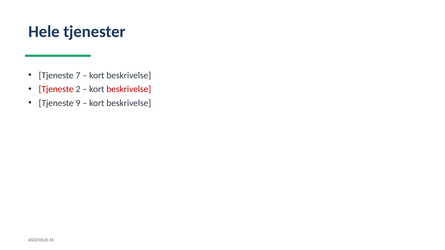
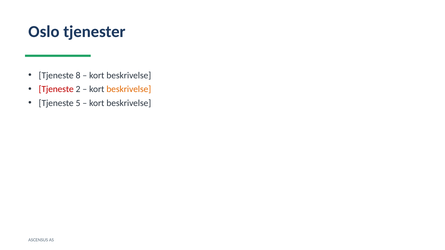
Hele: Hele -> Oslo (44, 32)
7: 7 -> 8 (78, 75)
beskrivelse colour: red -> orange (129, 89)
9: 9 -> 5 (78, 103)
